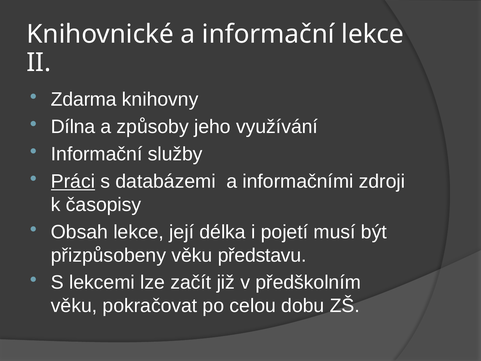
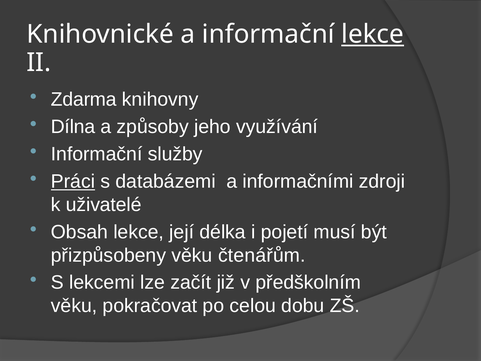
lekce underline: none -> present (373, 34)
časopisy: časopisy -> uživatelé (104, 205)
představu: představu -> čtenářům (262, 255)
